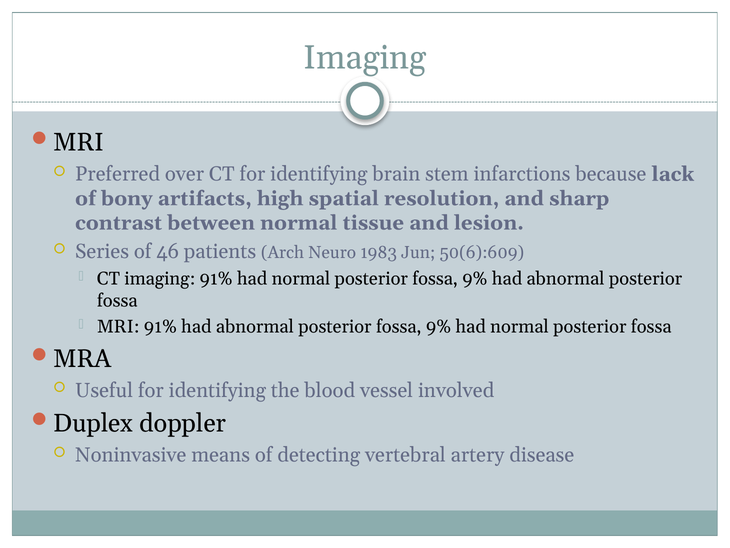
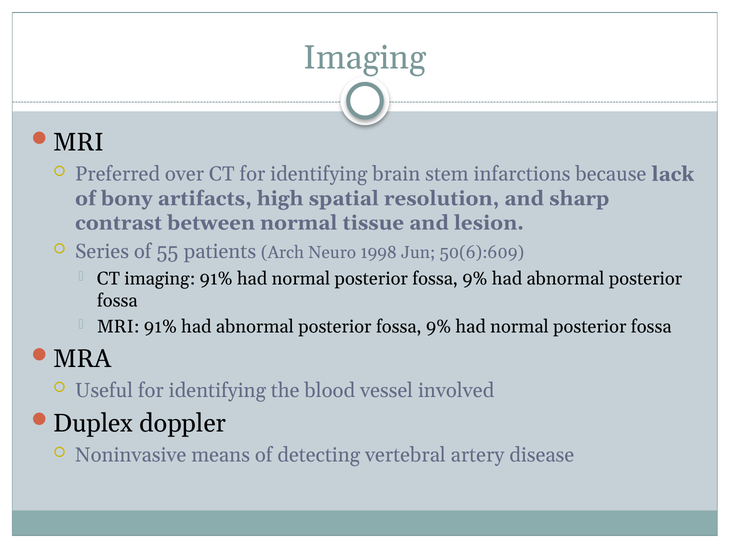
46: 46 -> 55 (168, 251)
1983: 1983 -> 1998 (379, 252)
